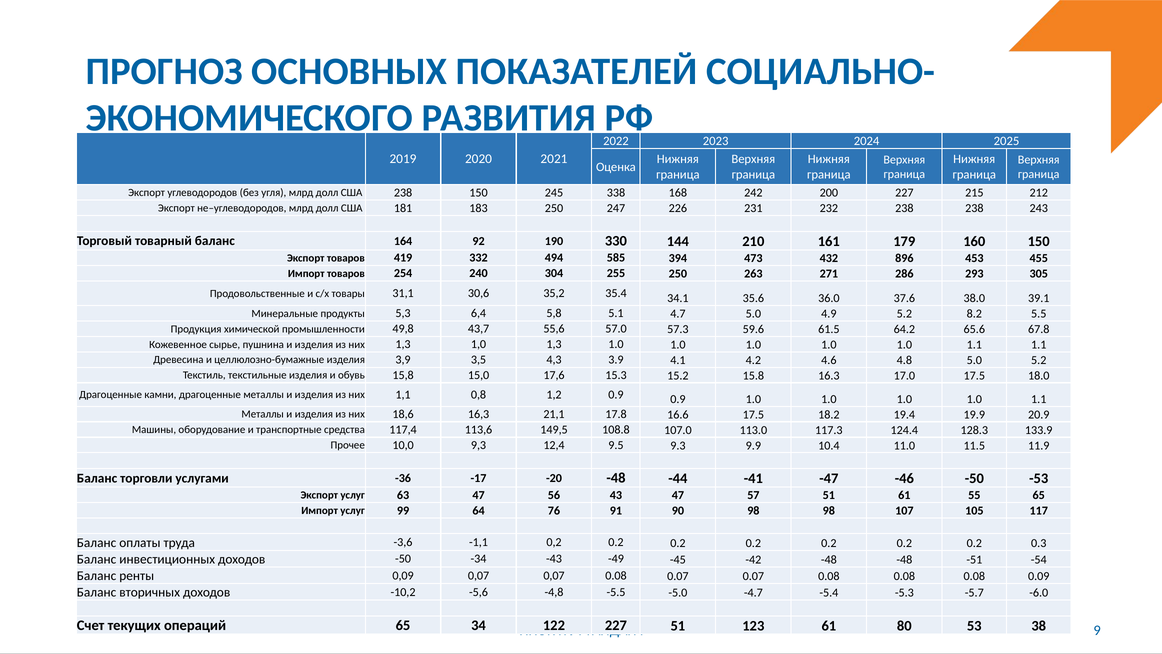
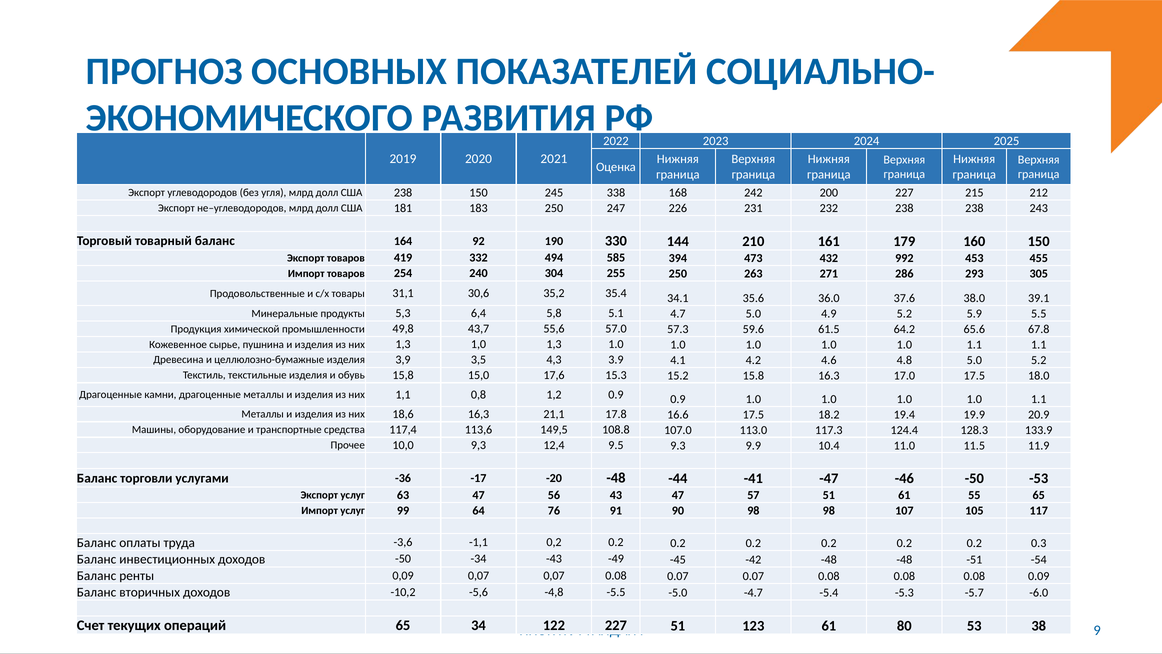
896: 896 -> 992 (904, 258)
8.2: 8.2 -> 5.9 (974, 313)
